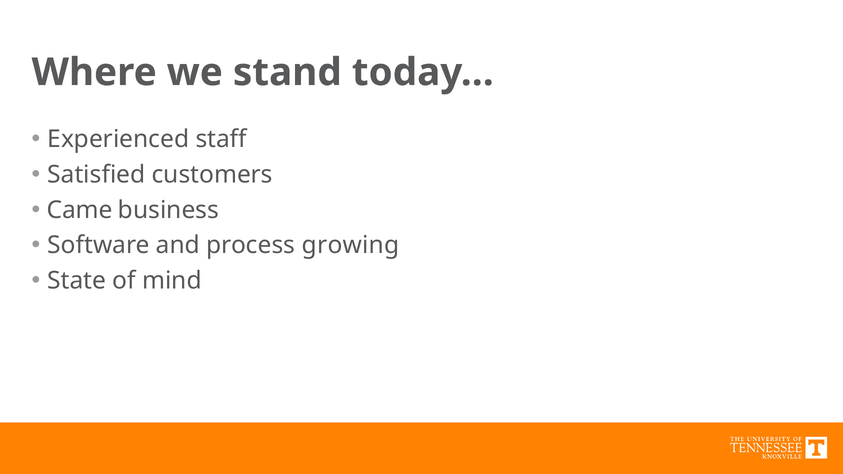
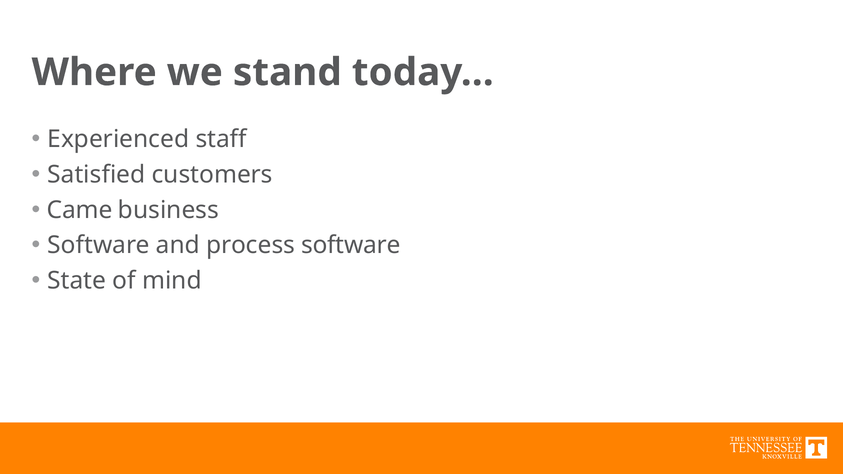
process growing: growing -> software (351, 245)
